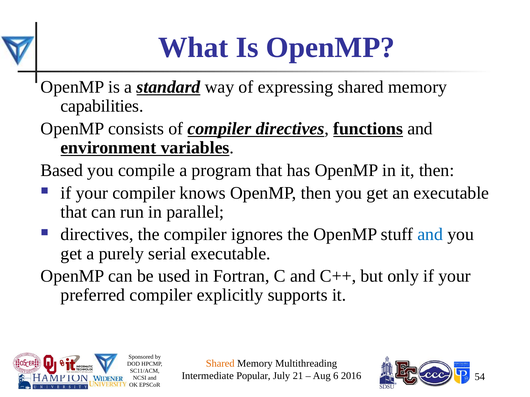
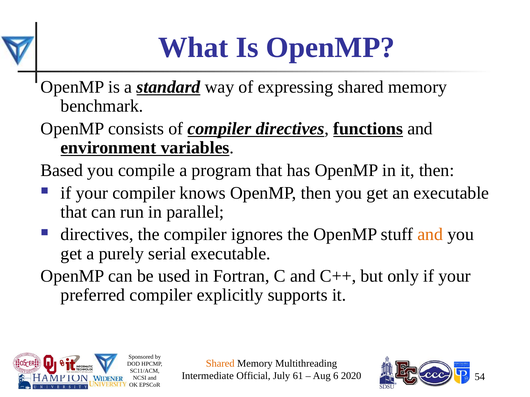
capabilities: capabilities -> benchmark (102, 106)
and colour: blue -> orange (430, 235)
Popular: Popular -> Official (253, 376)
21: 21 -> 61 (298, 376)
2016: 2016 -> 2020 (351, 376)
